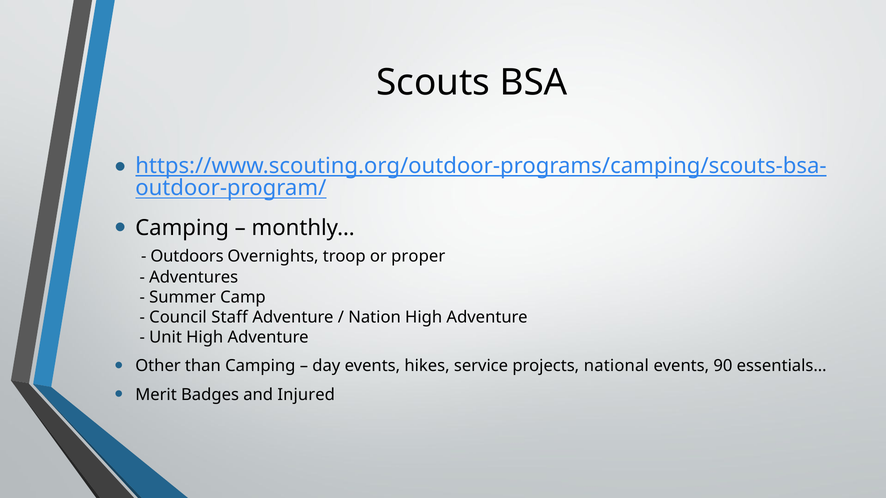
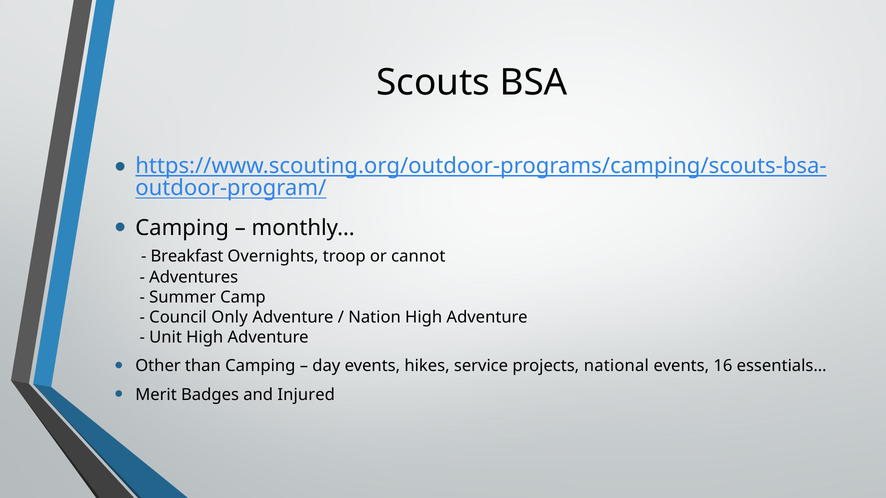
Outdoors: Outdoors -> Breakfast (187, 257)
proper: proper -> cannot (418, 257)
Staff: Staff -> Only (230, 318)
90: 90 -> 16 (723, 366)
